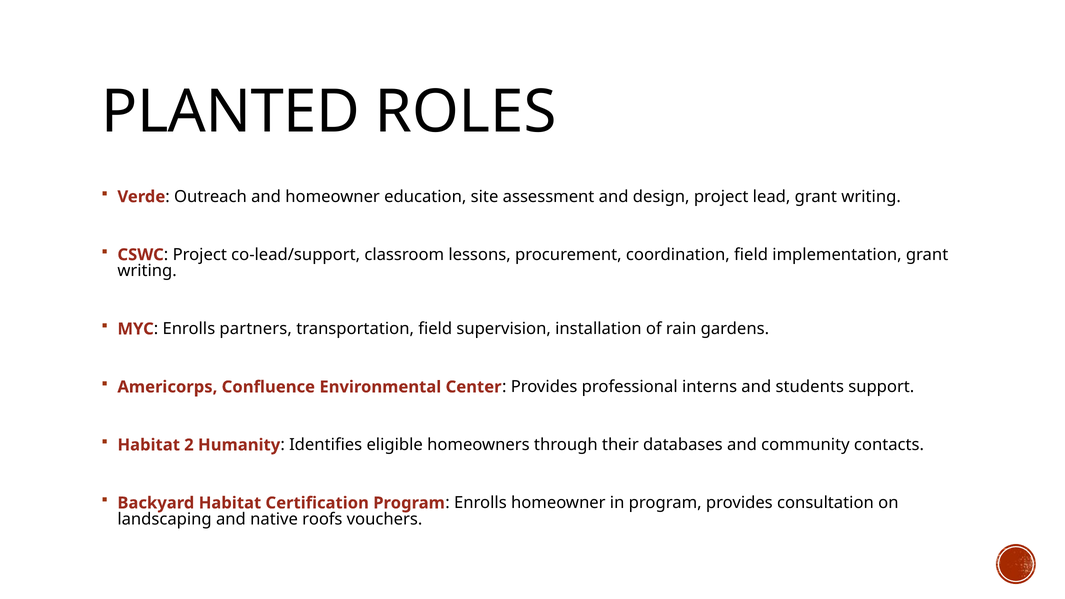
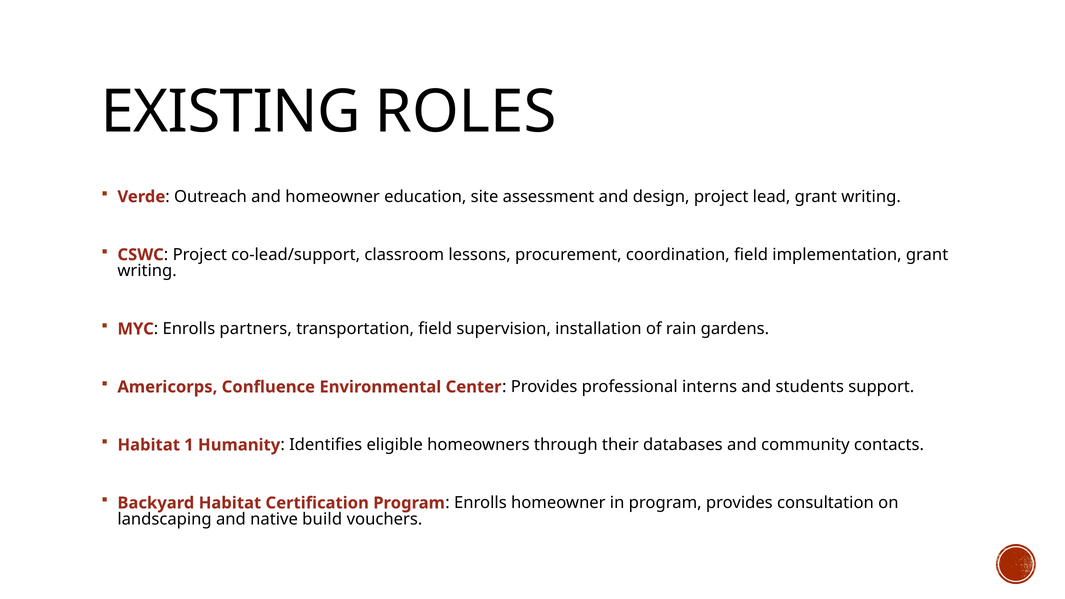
PLANTED: PLANTED -> EXISTING (231, 112)
2: 2 -> 1 (189, 445)
roofs: roofs -> build (322, 519)
